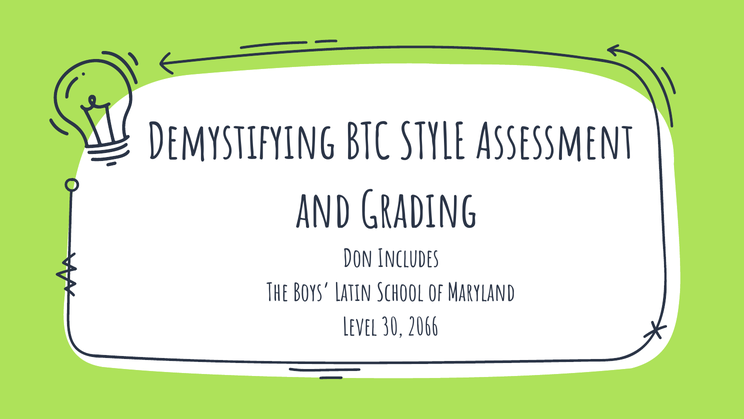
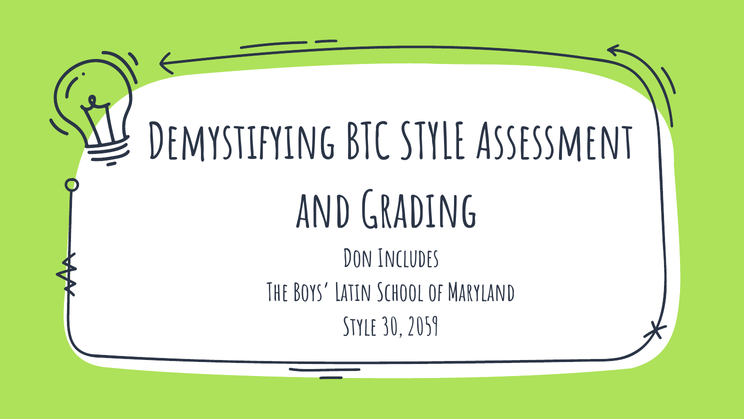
Level: Level -> Style (360, 327)
2066: 2066 -> 2059 (423, 327)
